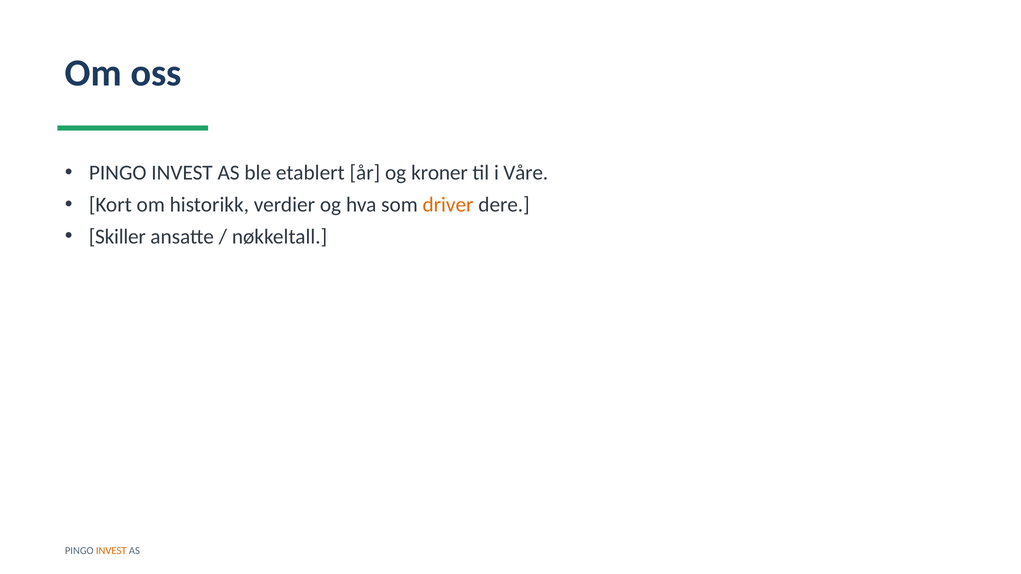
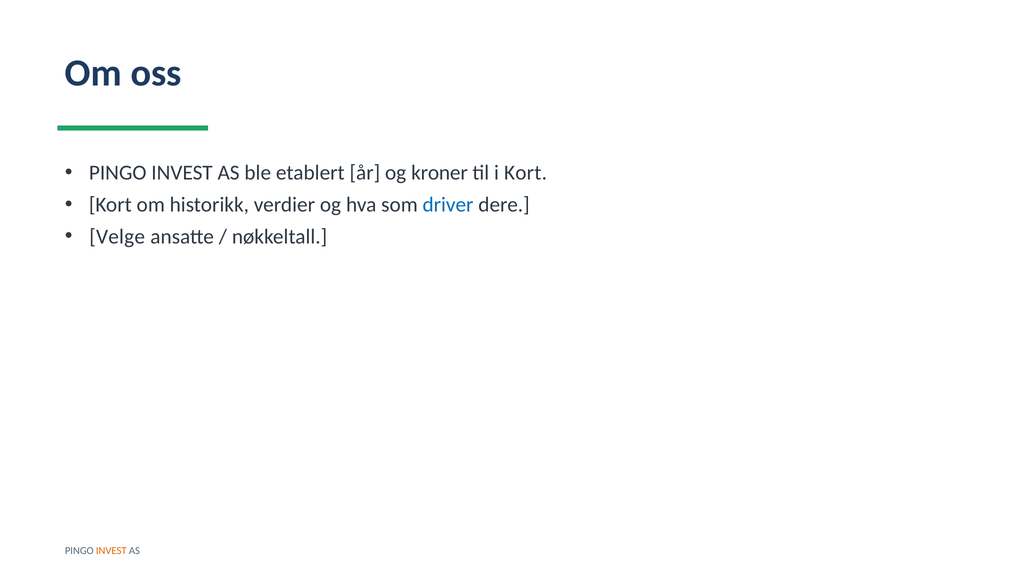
i Våre: Våre -> Kort (526, 173)
driver colour: orange -> blue (448, 205)
Skiller: Skiller -> Velge (117, 237)
